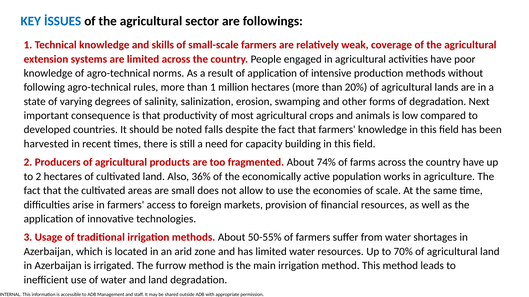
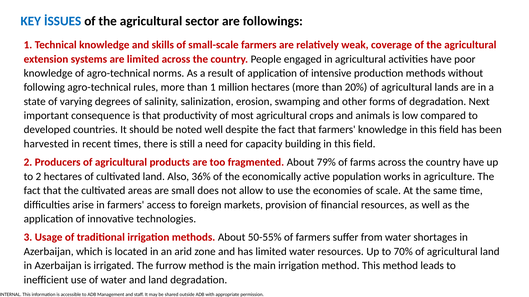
noted falls: falls -> well (214, 130)
74%: 74% -> 79% (326, 163)
